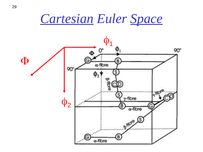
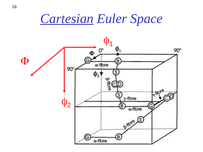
Space underline: present -> none (146, 19)
